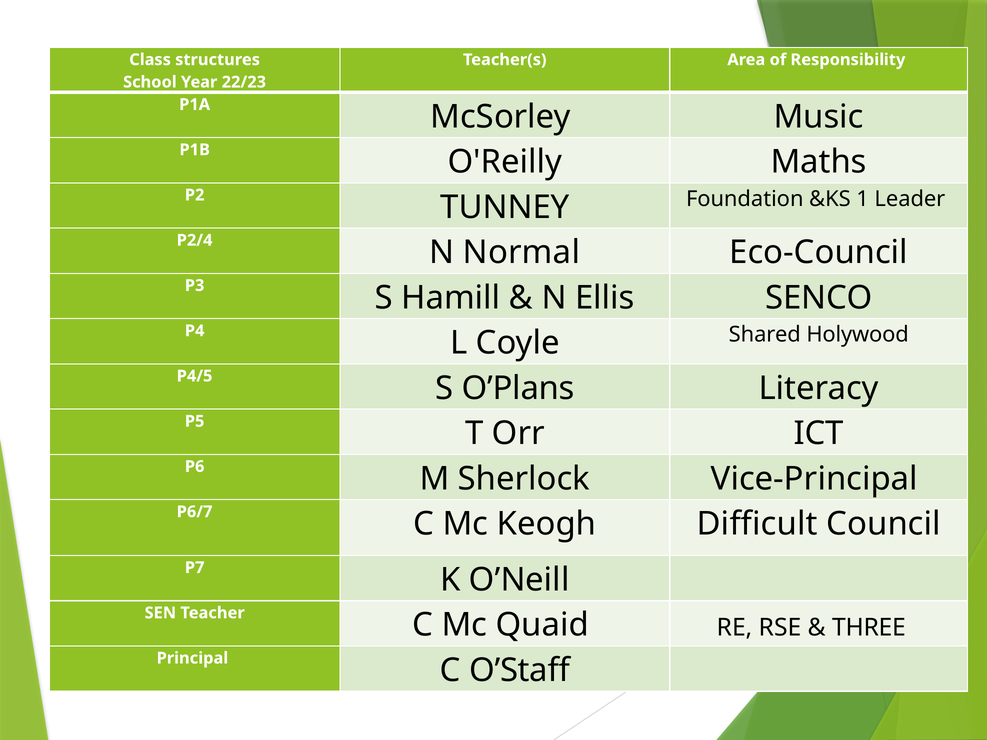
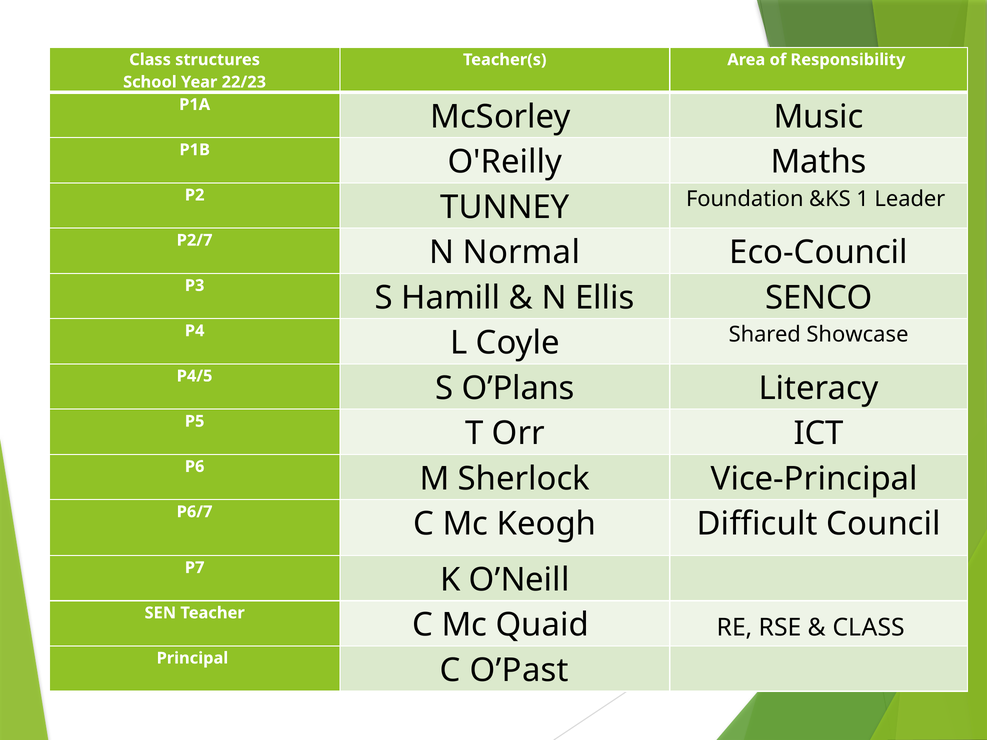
P2/4: P2/4 -> P2/7 (195, 240)
Shared Holywood: Holywood -> Showcase (857, 335)
THREE: THREE -> CLASS (869, 628)
O’Staff: O’Staff -> O’Past (519, 671)
